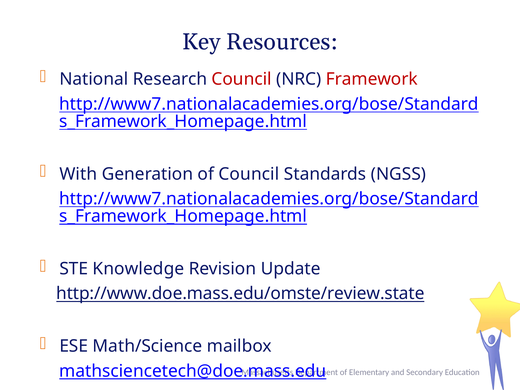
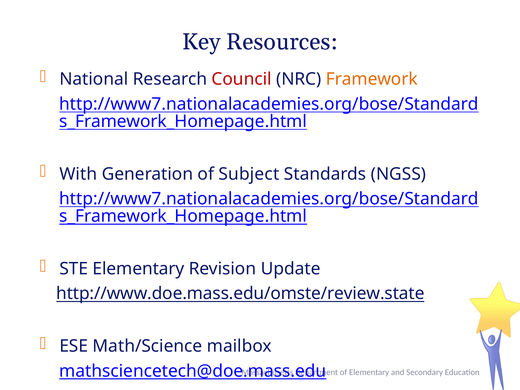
Framework colour: red -> orange (372, 79)
of Council: Council -> Subject (249, 174)
STE Knowledge: Knowledge -> Elementary (139, 269)
